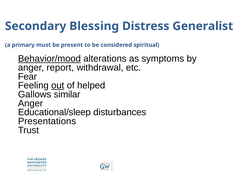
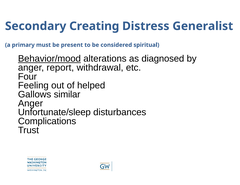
Blessing: Blessing -> Creating (94, 26)
symptoms: symptoms -> diagnosed (163, 59)
Fear: Fear -> Four (27, 77)
out underline: present -> none (58, 86)
Educational/sleep: Educational/sleep -> Unfortunate/sleep (54, 113)
Presentations: Presentations -> Complications (47, 122)
